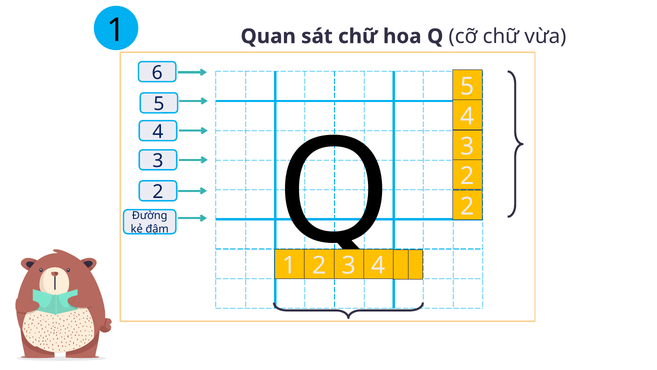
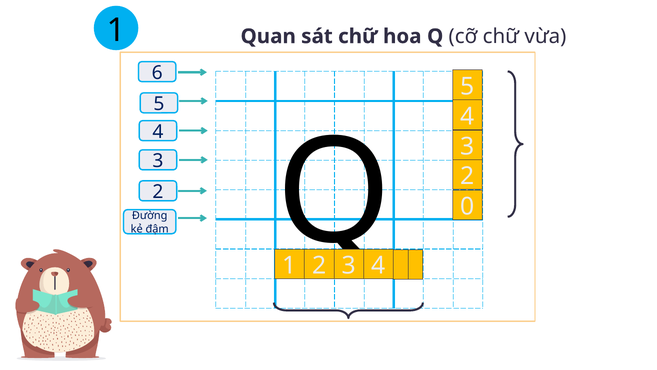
2: 2 -> 0 (468, 207)
